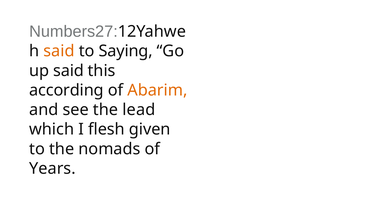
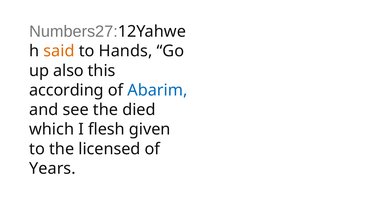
Saying: Saying -> Hands (126, 51)
up said: said -> also (69, 71)
Abarim colour: orange -> blue (157, 90)
lead: lead -> died (139, 110)
nomads: nomads -> licensed (109, 149)
